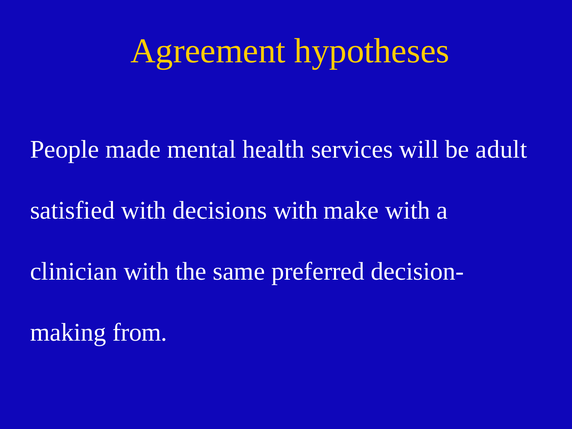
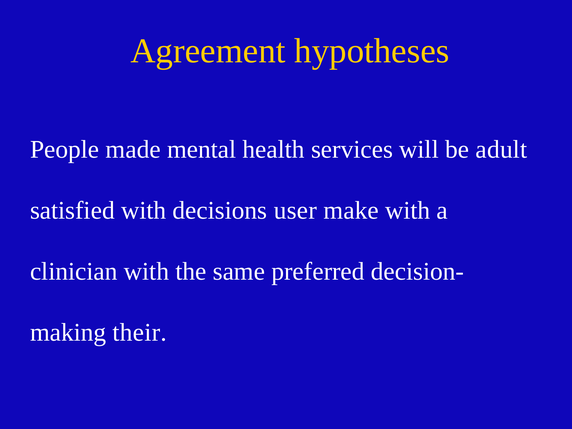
decisions with: with -> user (295, 210)
from: from -> their (140, 332)
